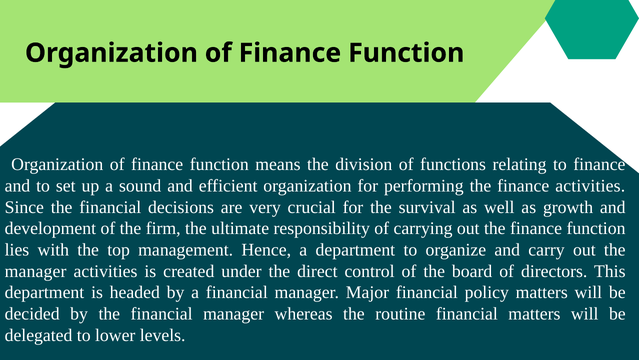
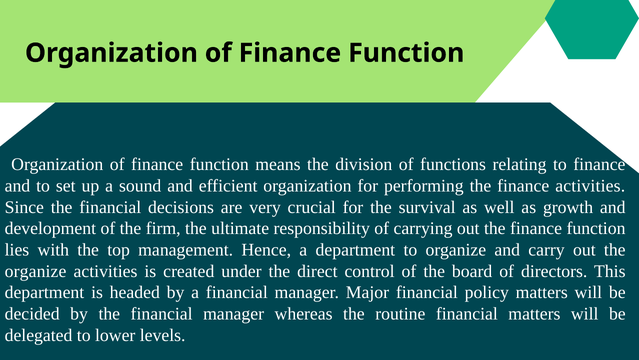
manager: manager -> organize (36, 271)
